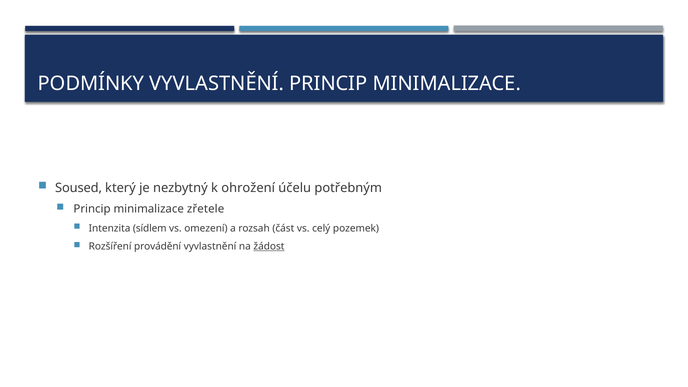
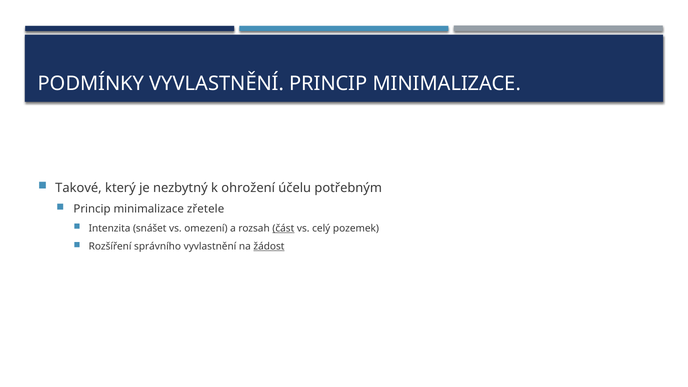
Soused: Soused -> Takové (78, 188)
sídlem: sídlem -> snášet (150, 228)
část underline: none -> present (283, 228)
provádění: provádění -> správního (158, 247)
